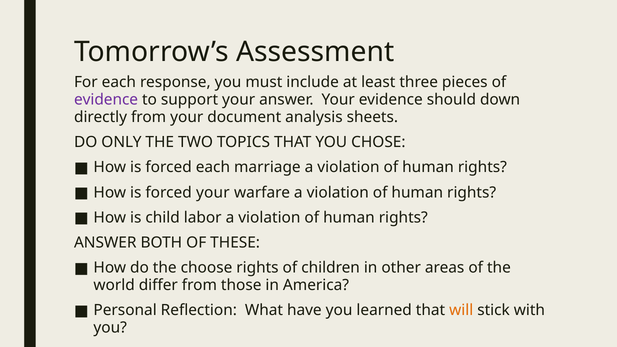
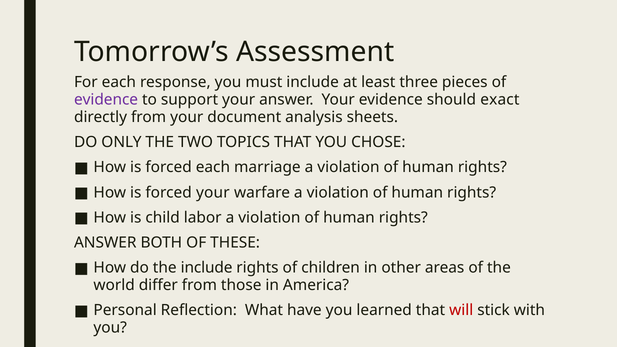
down: down -> exact (500, 100)
the choose: choose -> include (207, 268)
will colour: orange -> red (461, 310)
